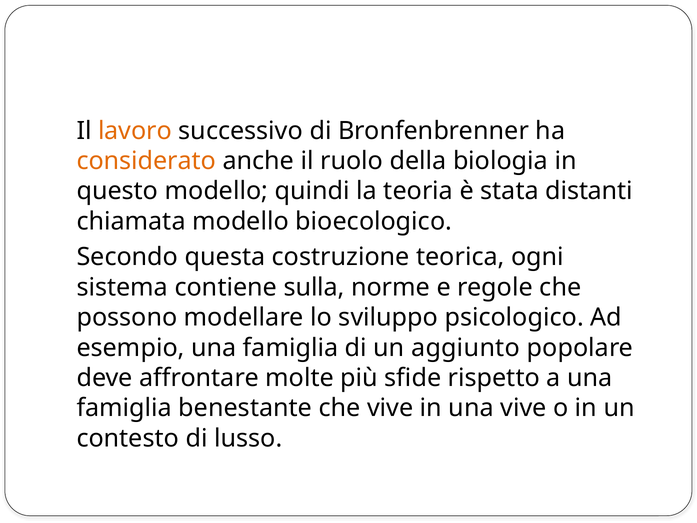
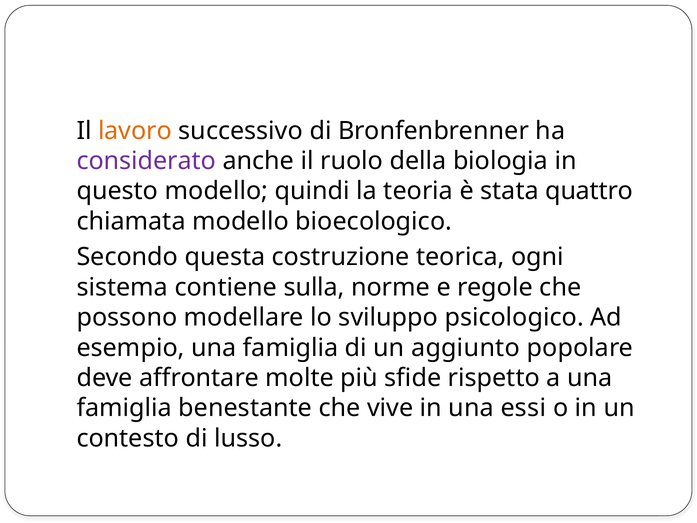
considerato colour: orange -> purple (146, 161)
distanti: distanti -> quattro (589, 191)
una vive: vive -> essi (523, 408)
